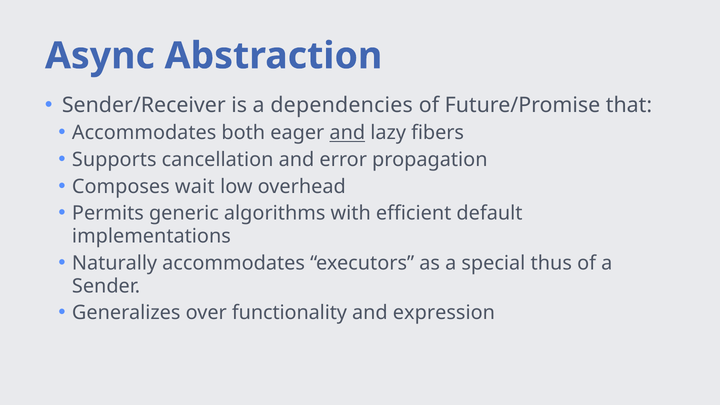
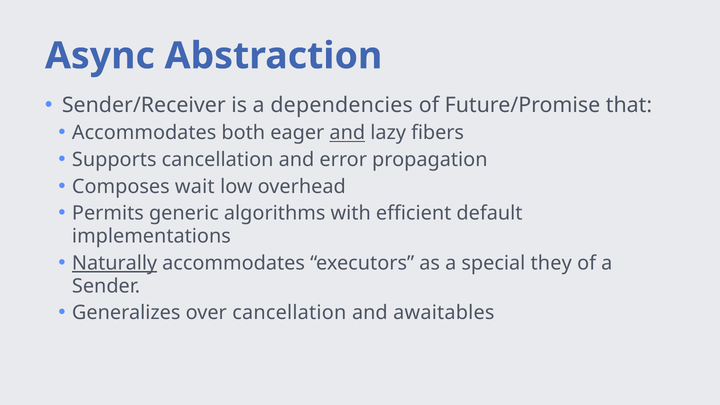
Naturally underline: none -> present (115, 263)
thus: thus -> they (551, 263)
over functionality: functionality -> cancellation (289, 313)
expression: expression -> awaitables (444, 313)
